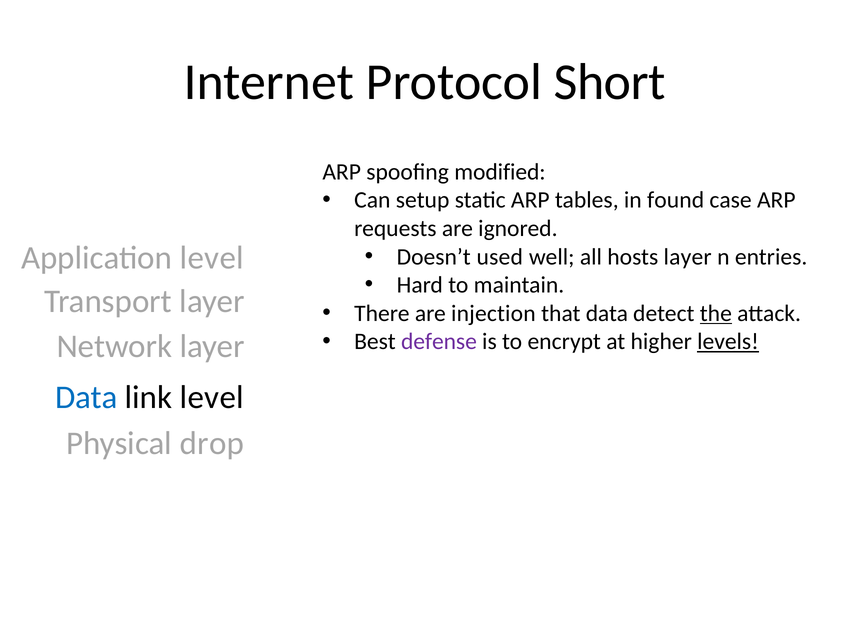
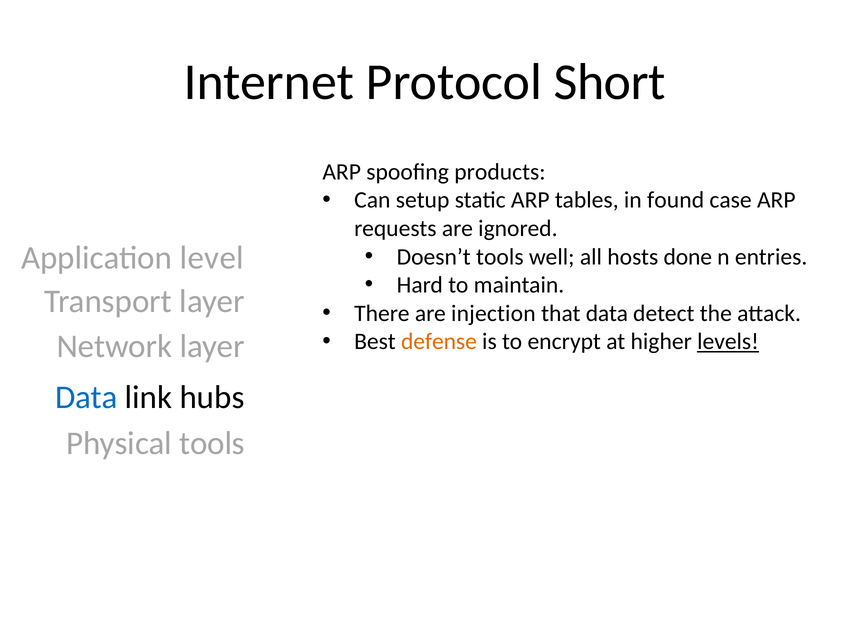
modified: modified -> products (500, 172)
Doesn’t used: used -> tools (500, 257)
hosts layer: layer -> done (688, 257)
the underline: present -> none (716, 314)
defense colour: purple -> orange (439, 342)
link level: level -> hubs (212, 398)
Physical drop: drop -> tools (212, 444)
